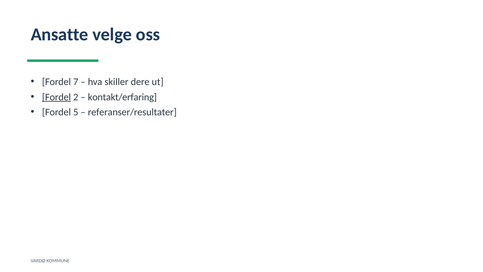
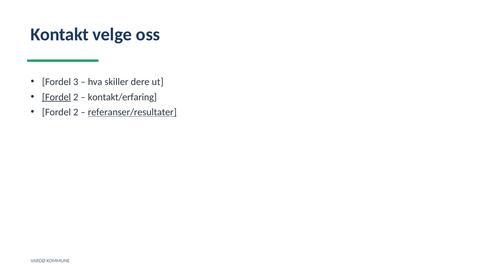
Ansatte: Ansatte -> Kontakt (60, 34)
7: 7 -> 3 (76, 82)
5: 5 -> 2 (76, 112)
referanser/resultater underline: none -> present (132, 112)
